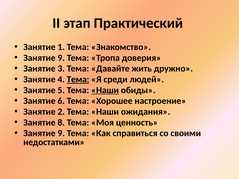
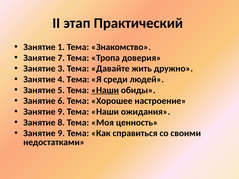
9: 9 -> 7 (61, 58)
Тема underline: present -> none (78, 79)
2: 2 -> 9 (61, 112)
